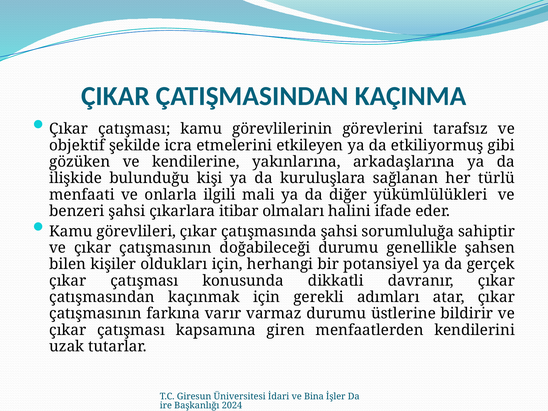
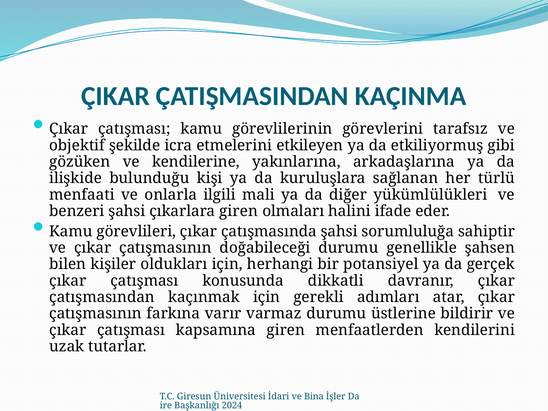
çıkarlara itibar: itibar -> giren (239, 211)
